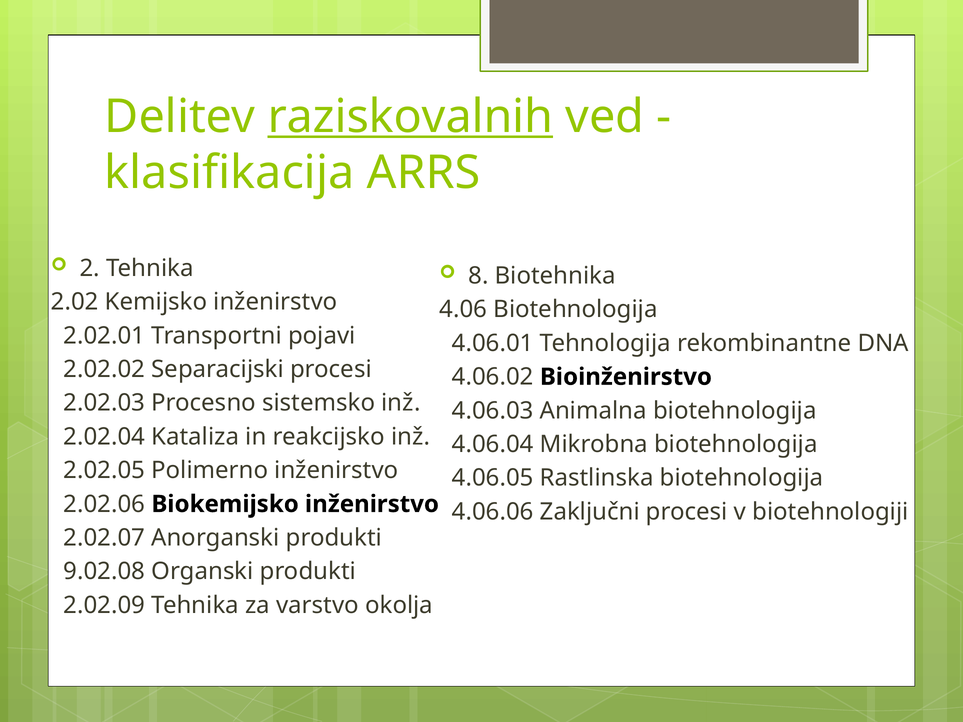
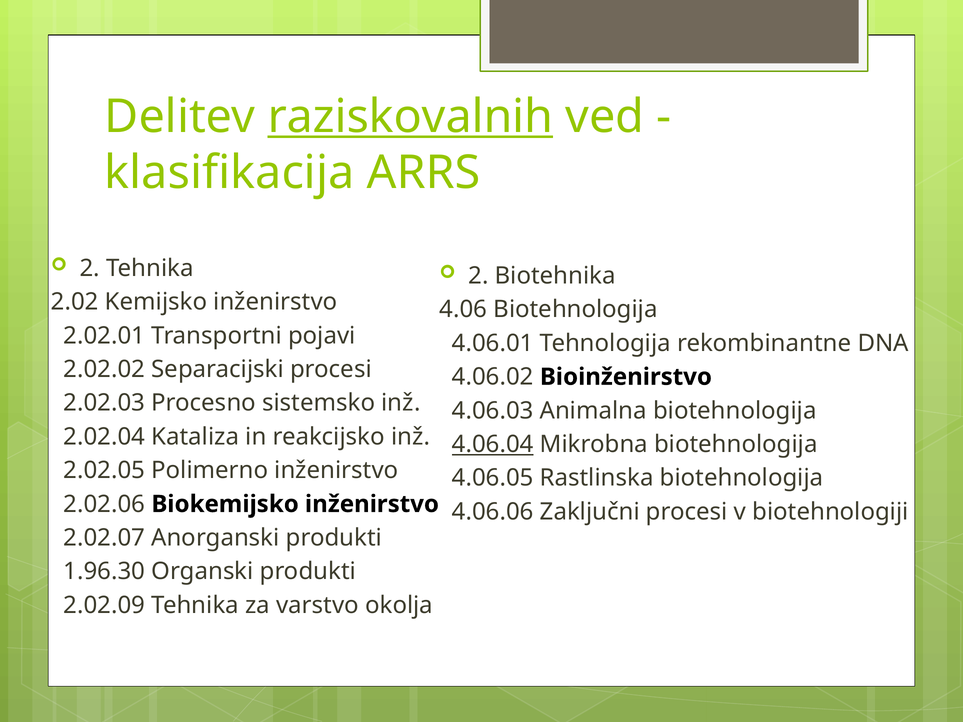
8: 8 -> 2 (478, 276)
4.06.04 underline: none -> present (493, 444)
9.02.08: 9.02.08 -> 1.96.30 (104, 572)
